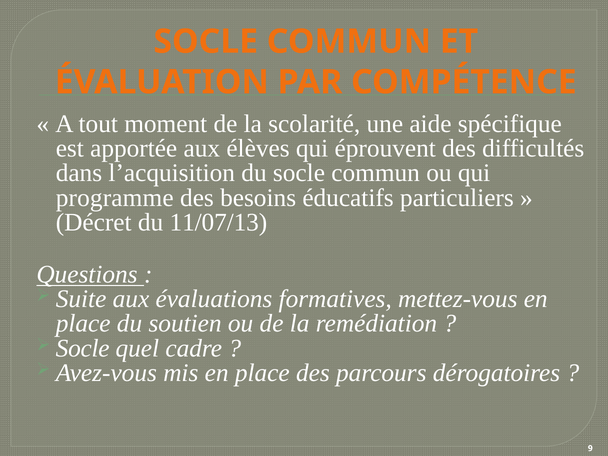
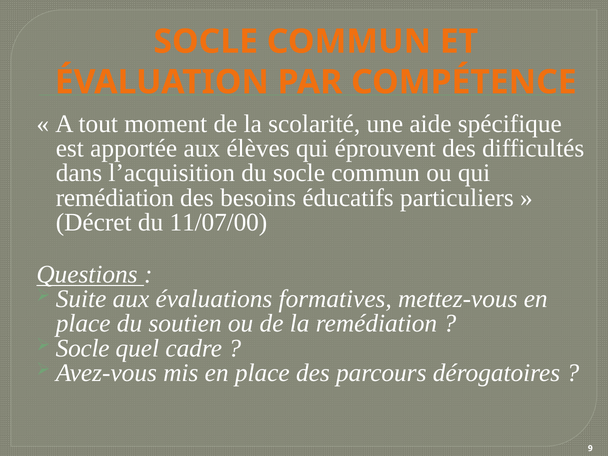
programme: programme -> remédiation (115, 198)
11/07/13: 11/07/13 -> 11/07/00 (218, 222)
